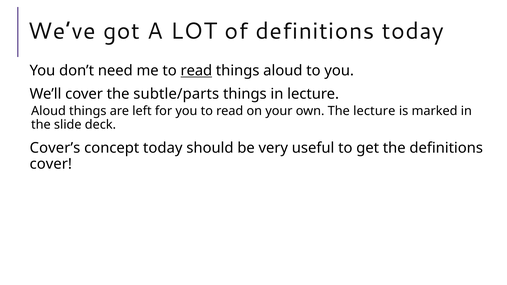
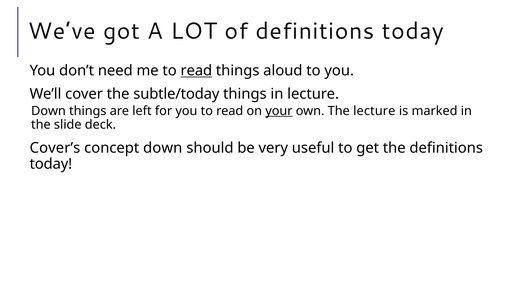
subtle/parts: subtle/parts -> subtle/today (176, 94)
Aloud: Aloud -> Down (48, 111)
your underline: none -> present (279, 111)
concept today: today -> down (163, 148)
cover: cover -> today (51, 164)
